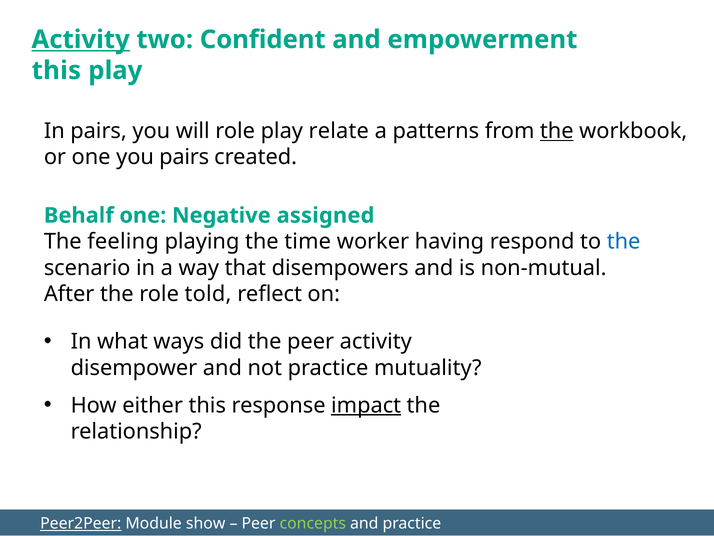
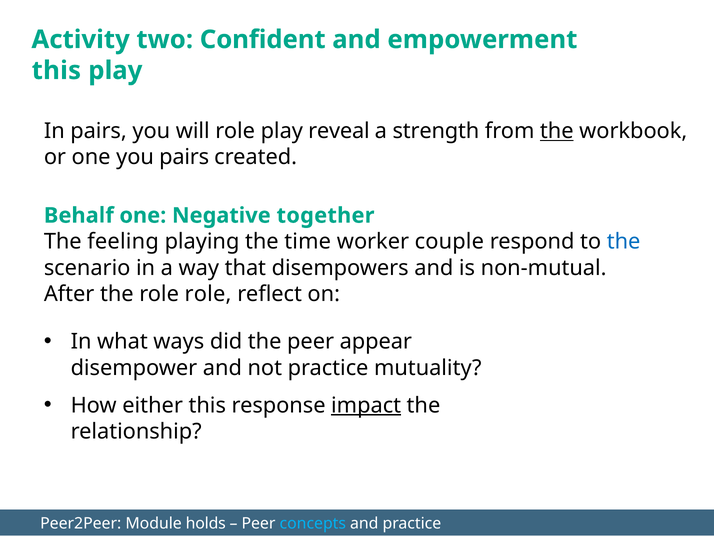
Activity underline: present -> none (81, 40)
relate: relate -> reveal (339, 131)
patterns: patterns -> strength (436, 131)
assigned: assigned -> together (326, 215)
having: having -> couple (449, 241)
role told: told -> role (208, 294)
peer activity: activity -> appear (376, 341)
Peer2Peer underline: present -> none (81, 523)
show: show -> holds (206, 523)
concepts colour: light green -> light blue (313, 523)
